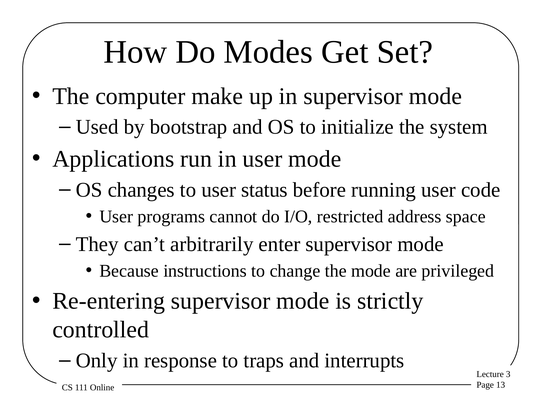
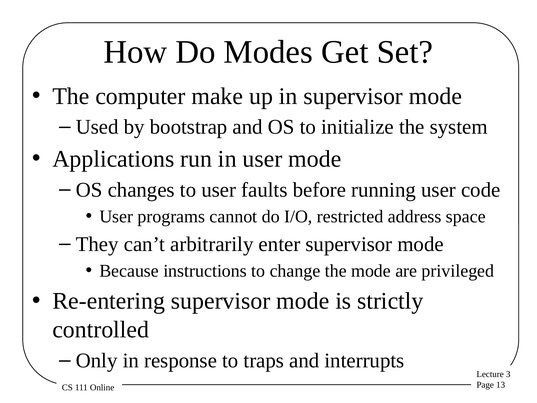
status: status -> faults (264, 190)
